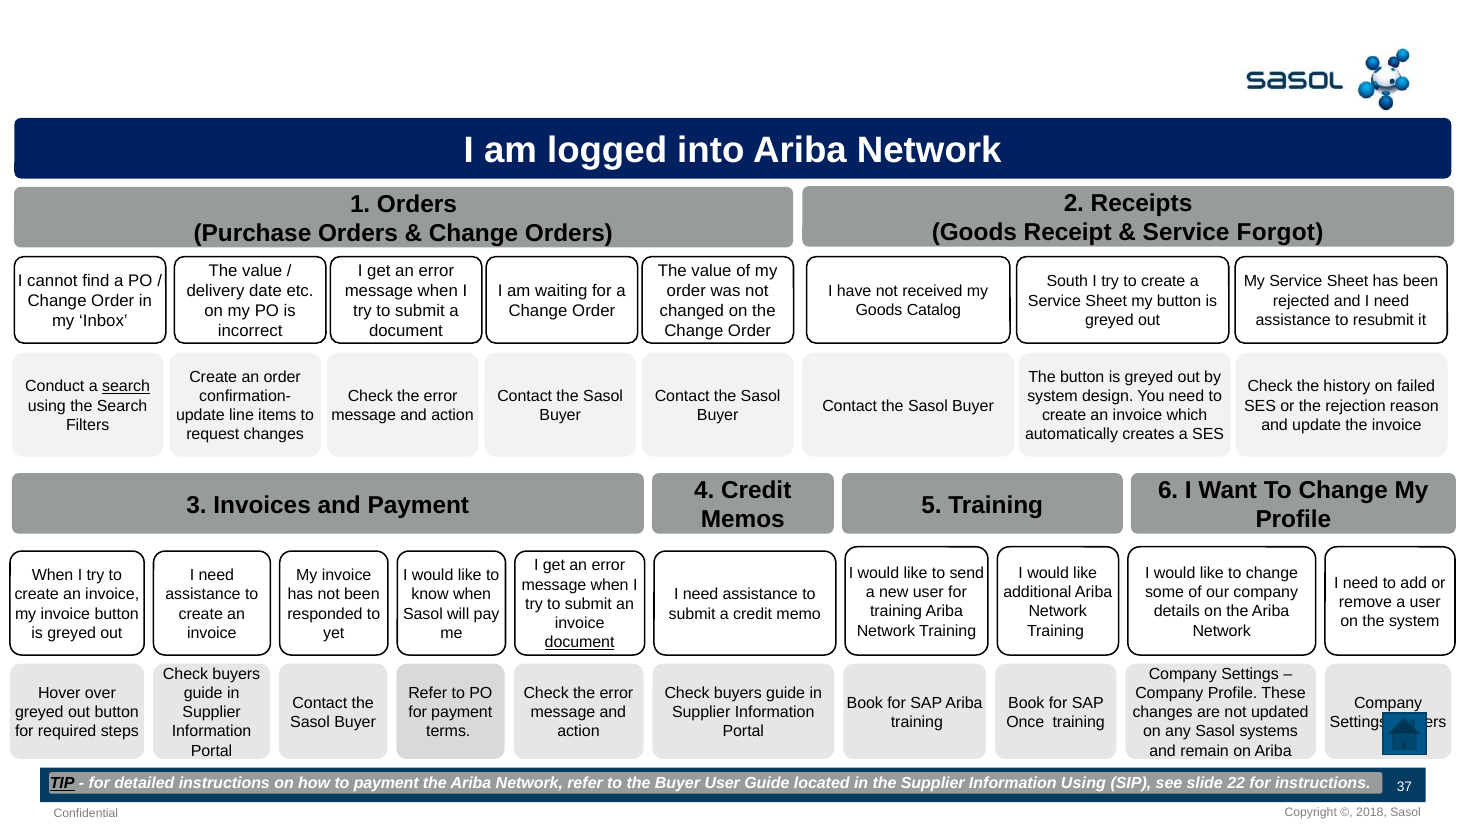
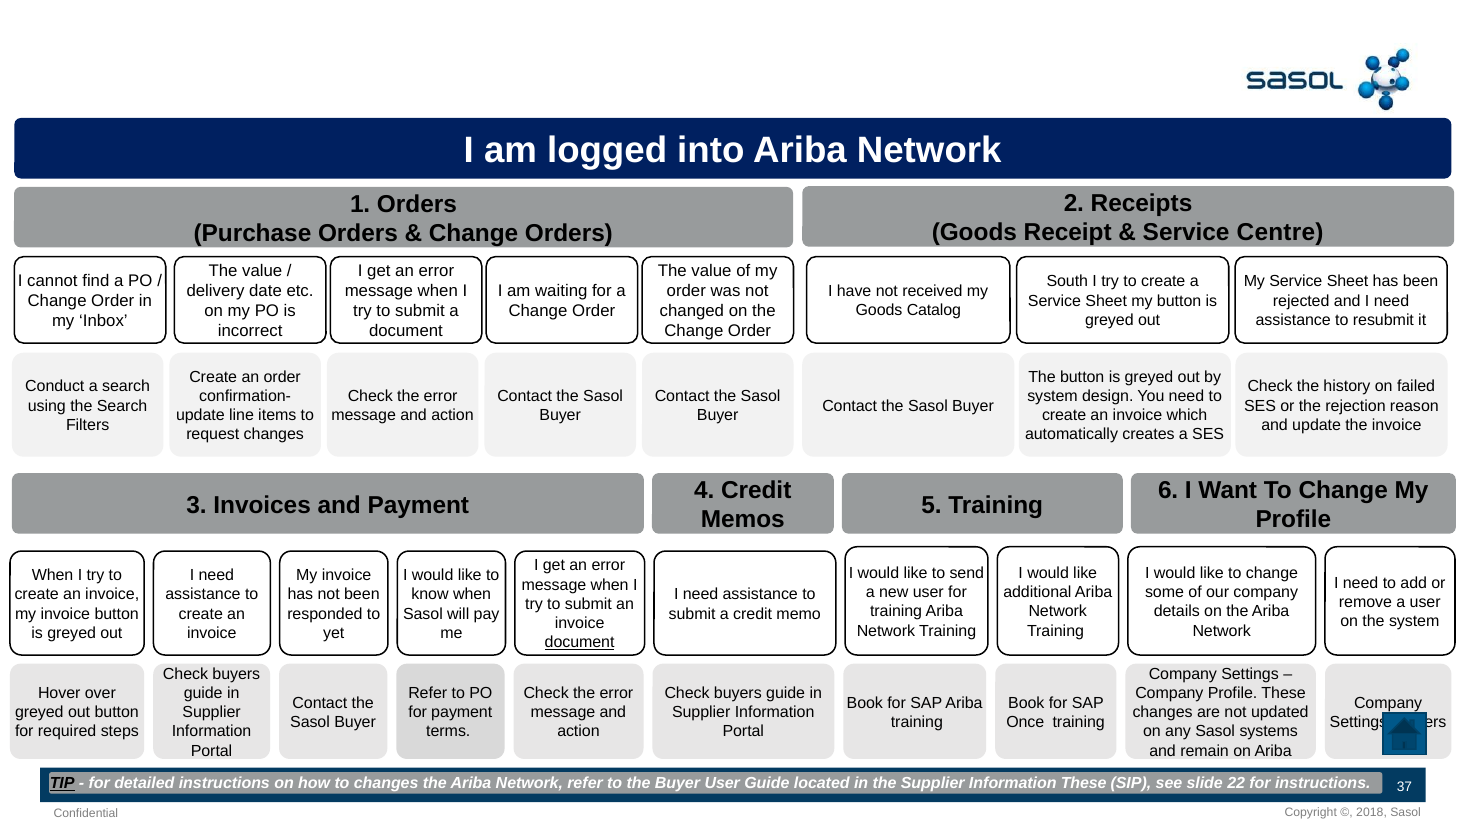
Forgot: Forgot -> Centre (1280, 233)
search underline: present -> none (126, 386)
to payment: payment -> changes (386, 783)
Information Using: Using -> These (1084, 783)
